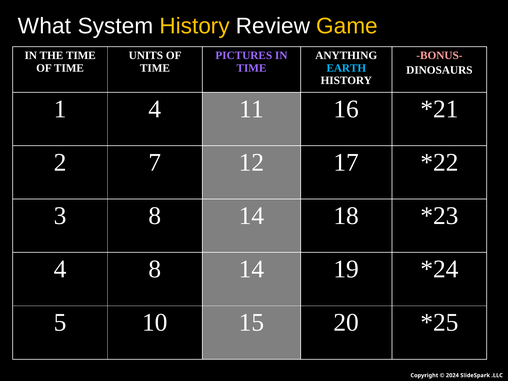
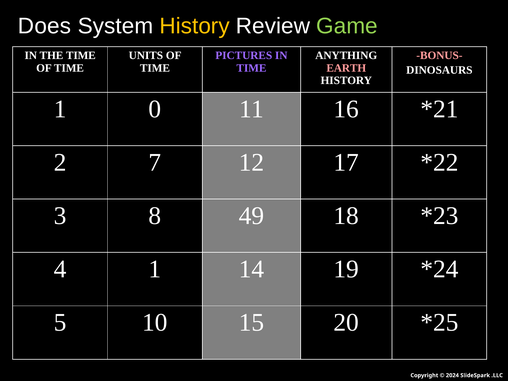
What: What -> Does (45, 26)
Game colour: yellow -> light green (347, 26)
EARTH colour: light blue -> pink (346, 68)
1 4: 4 -> 0 (155, 109)
3 8 14: 14 -> 49 (251, 216)
4 8: 8 -> 1 (155, 269)
